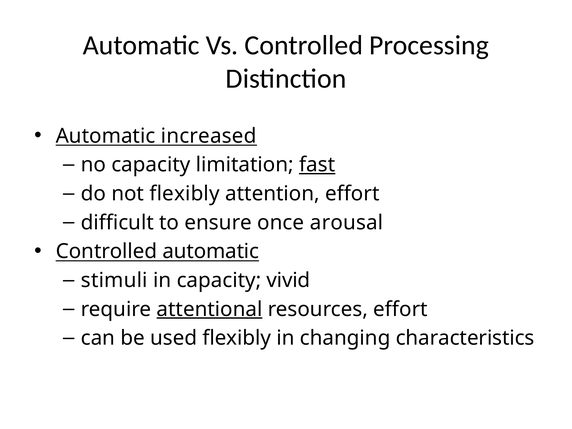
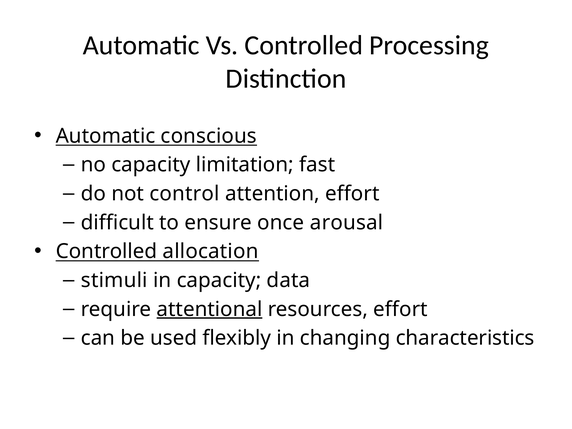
increased: increased -> conscious (209, 136)
fast underline: present -> none (317, 165)
not flexibly: flexibly -> control (185, 194)
Controlled automatic: automatic -> allocation (211, 251)
vivid: vivid -> data (288, 280)
